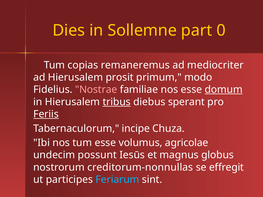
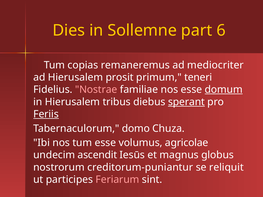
0: 0 -> 6 (221, 30)
modo: modo -> teneri (198, 77)
tribus underline: present -> none (117, 102)
sperant underline: none -> present (186, 102)
incipe: incipe -> domo (136, 129)
possunt: possunt -> ascendit (97, 155)
creditorum-nonnullas: creditorum-nonnullas -> creditorum-puniantur (140, 167)
effregit: effregit -> reliquit (226, 167)
Feriarum colour: light blue -> pink (117, 180)
